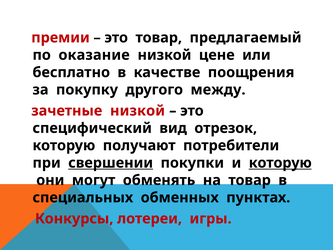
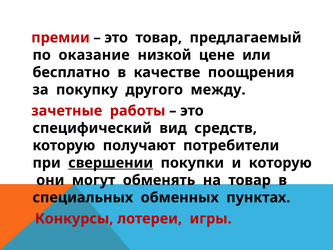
зачетные низкой: низкой -> работы (138, 111)
отрезок: отрезок -> средств (226, 128)
которую underline: present -> none (280, 163)
